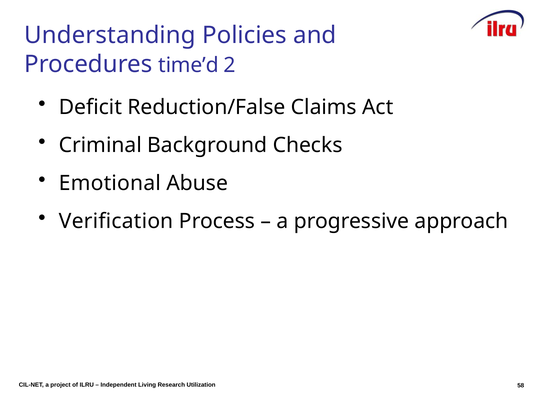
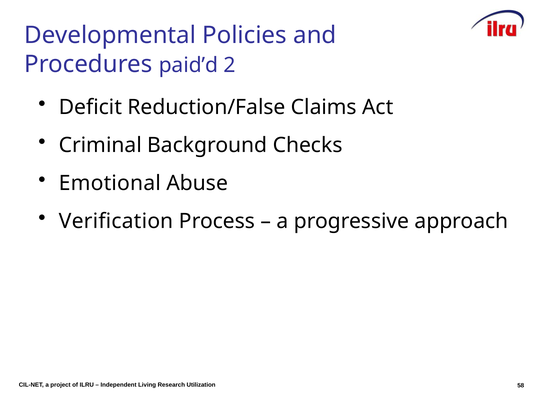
Understanding: Understanding -> Developmental (110, 35)
time’d: time’d -> paid’d (188, 65)
